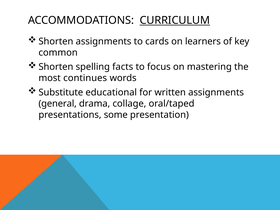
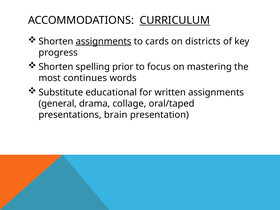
assignments underline: none -> present (104, 41)
learners: learners -> districts (203, 41)
common: common -> progress (58, 53)
facts: facts -> prior (123, 67)
some: some -> brain (116, 115)
